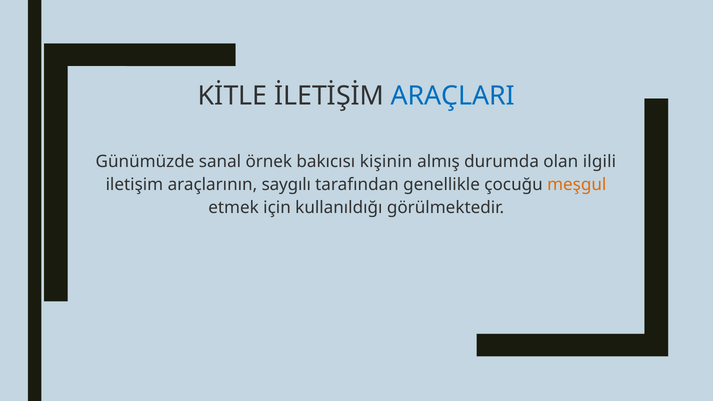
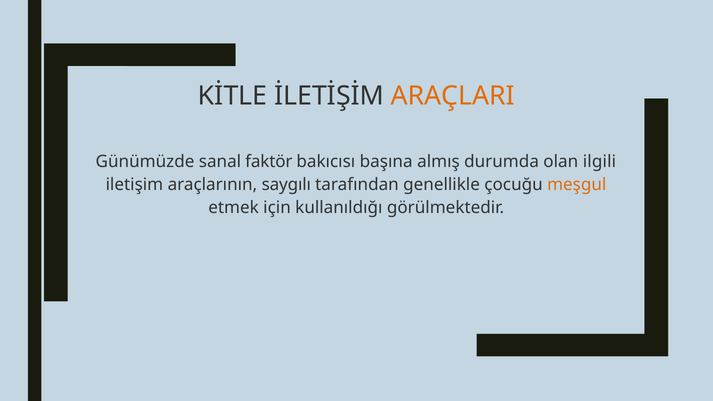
ARAÇLARI colour: blue -> orange (453, 96)
örnek: örnek -> faktör (269, 162)
kişinin: kişinin -> başına (386, 162)
